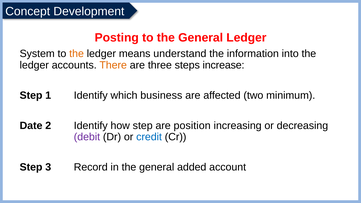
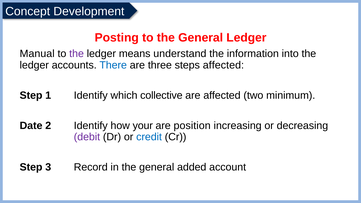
System: System -> Manual (37, 54)
the colour: orange -> purple (77, 54)
There colour: orange -> blue (113, 65)
steps increase: increase -> affected (223, 65)
business: business -> collective (161, 95)
how step: step -> your (143, 126)
